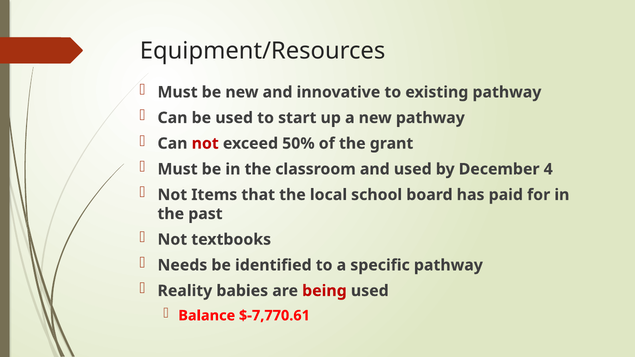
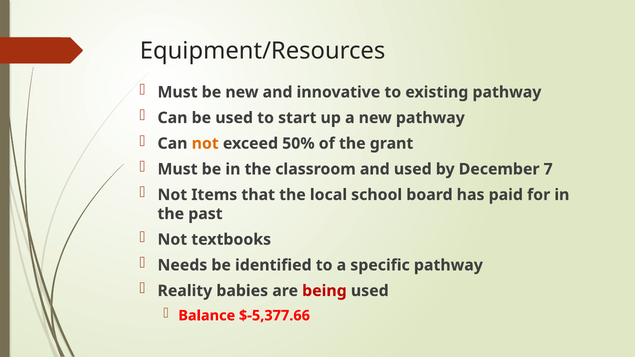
not colour: red -> orange (205, 144)
4: 4 -> 7 (548, 169)
$-7,770.61: $-7,770.61 -> $-5,377.66 (274, 316)
